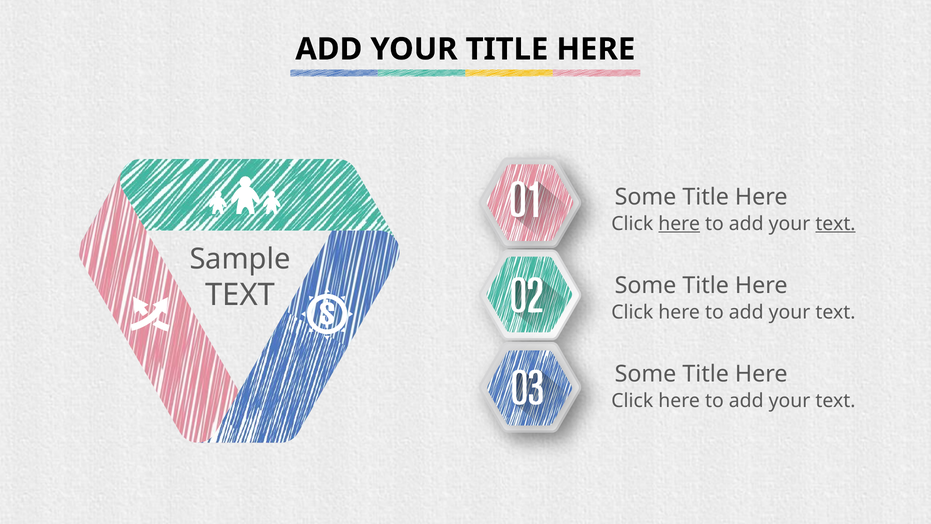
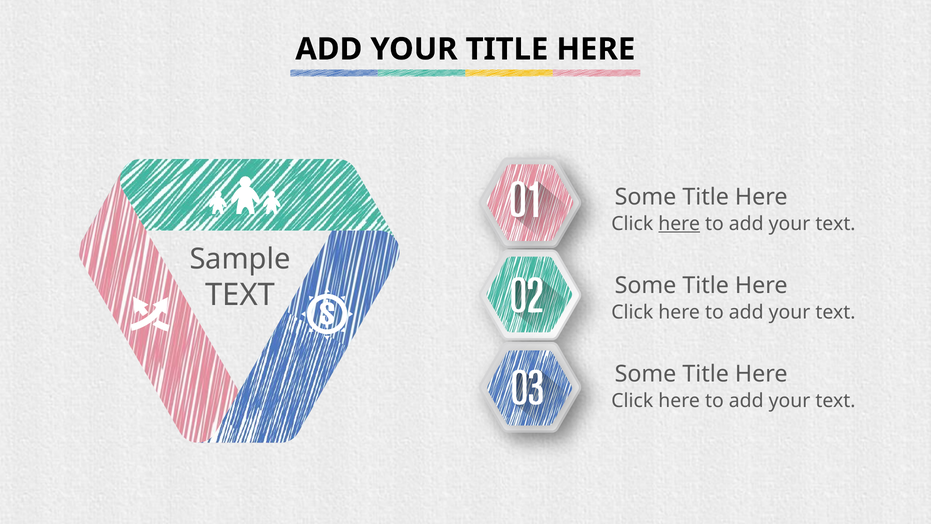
text underline: present -> none (835, 224)
